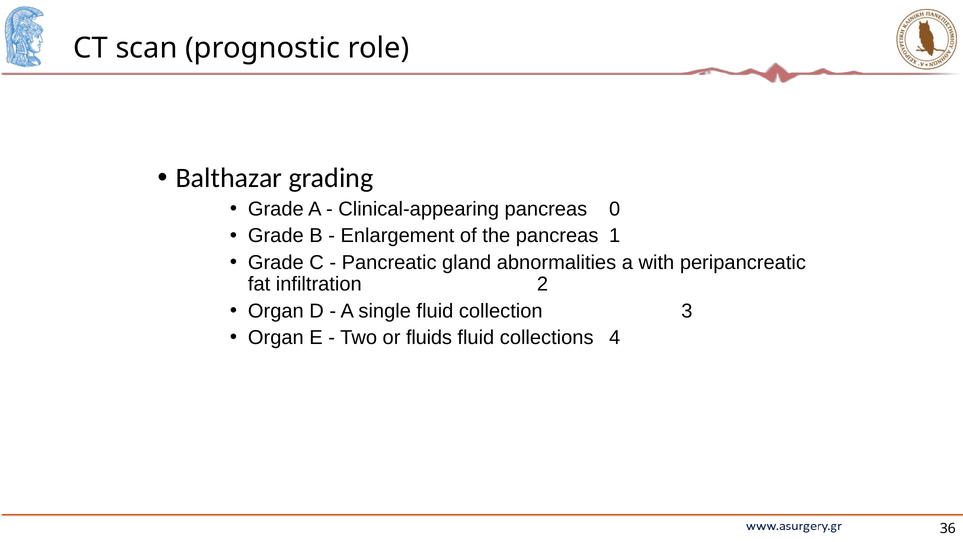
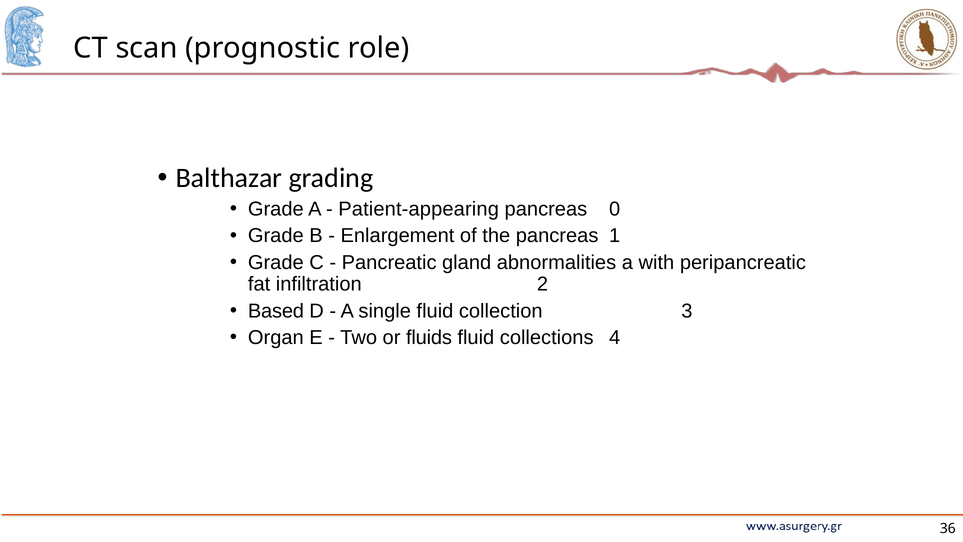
Clinical-appearing: Clinical-appearing -> Patient-appearing (419, 209)
Organ: Organ -> Based (276, 311)
